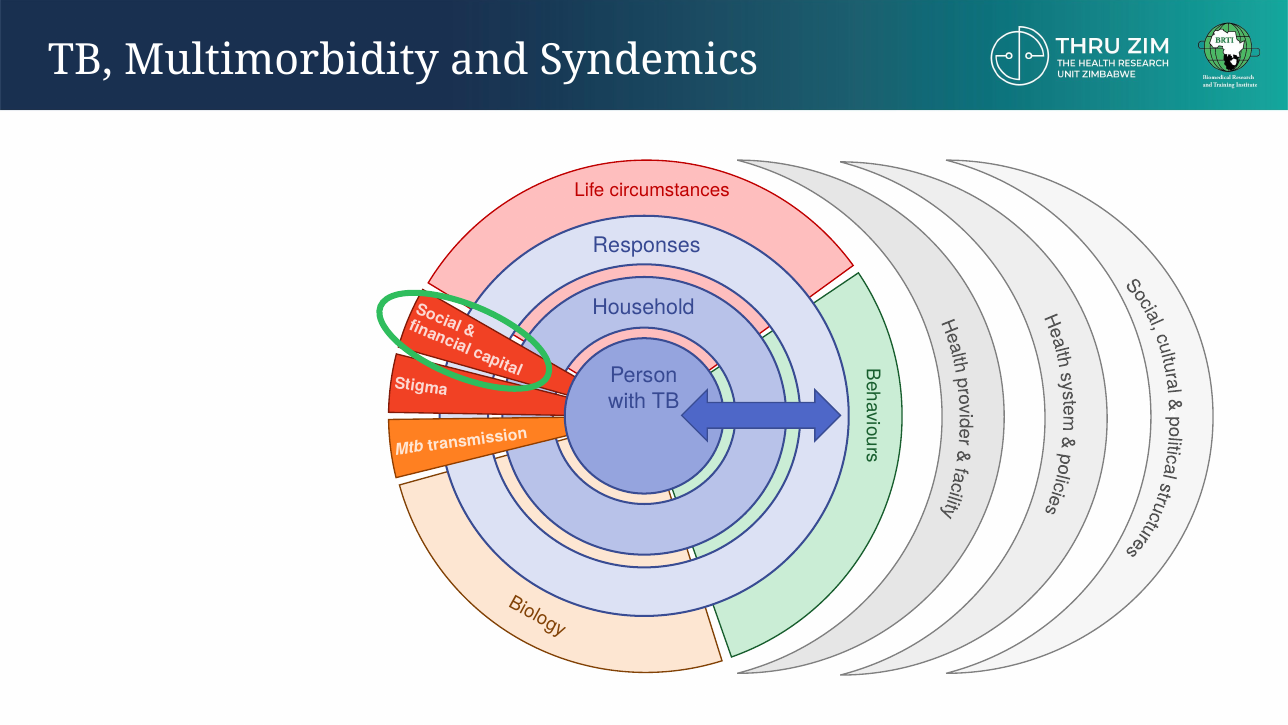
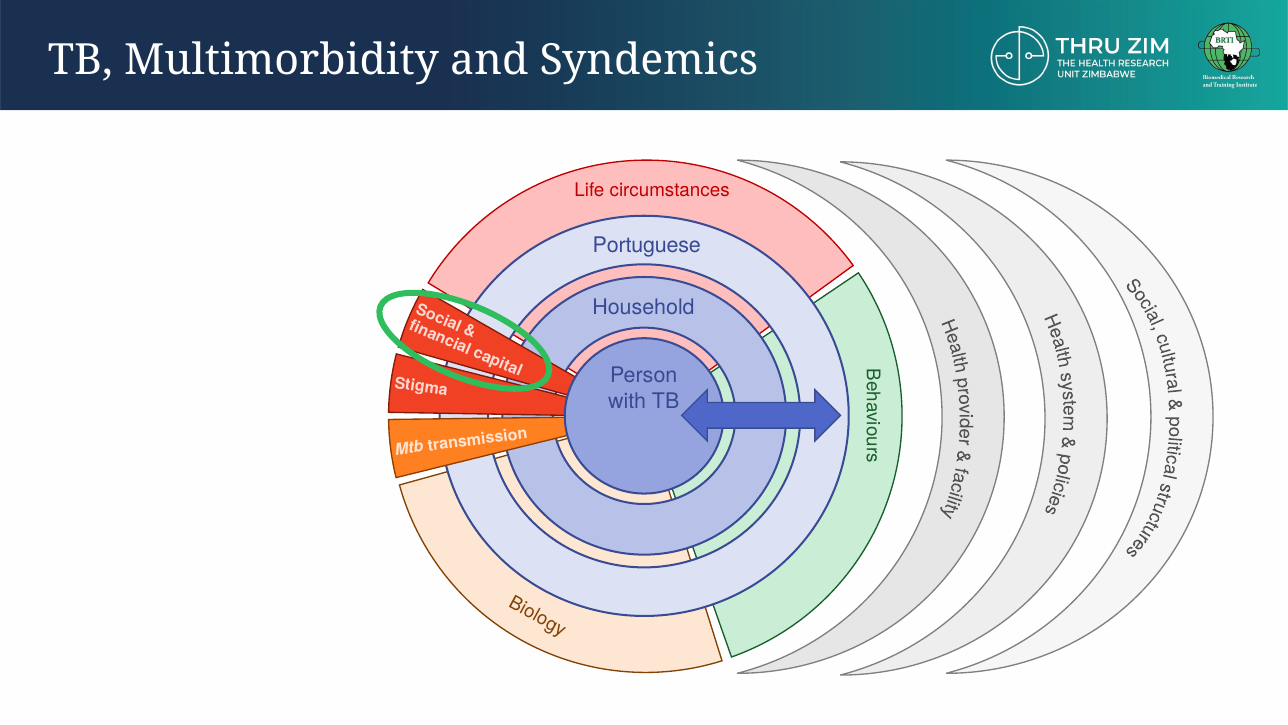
Responses: Responses -> Portuguese (647, 245)
